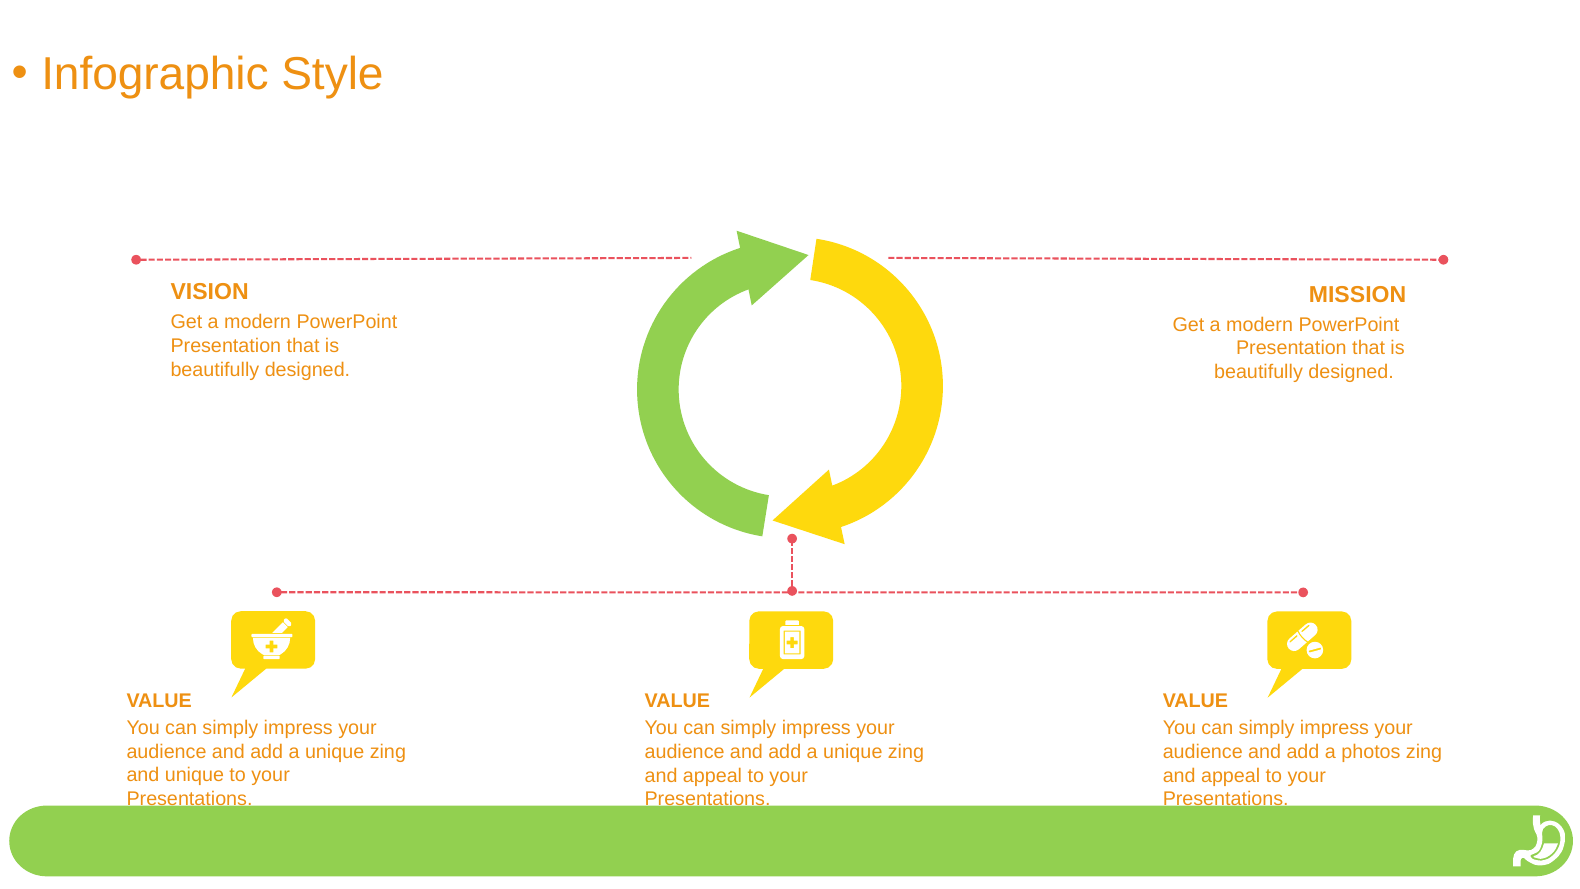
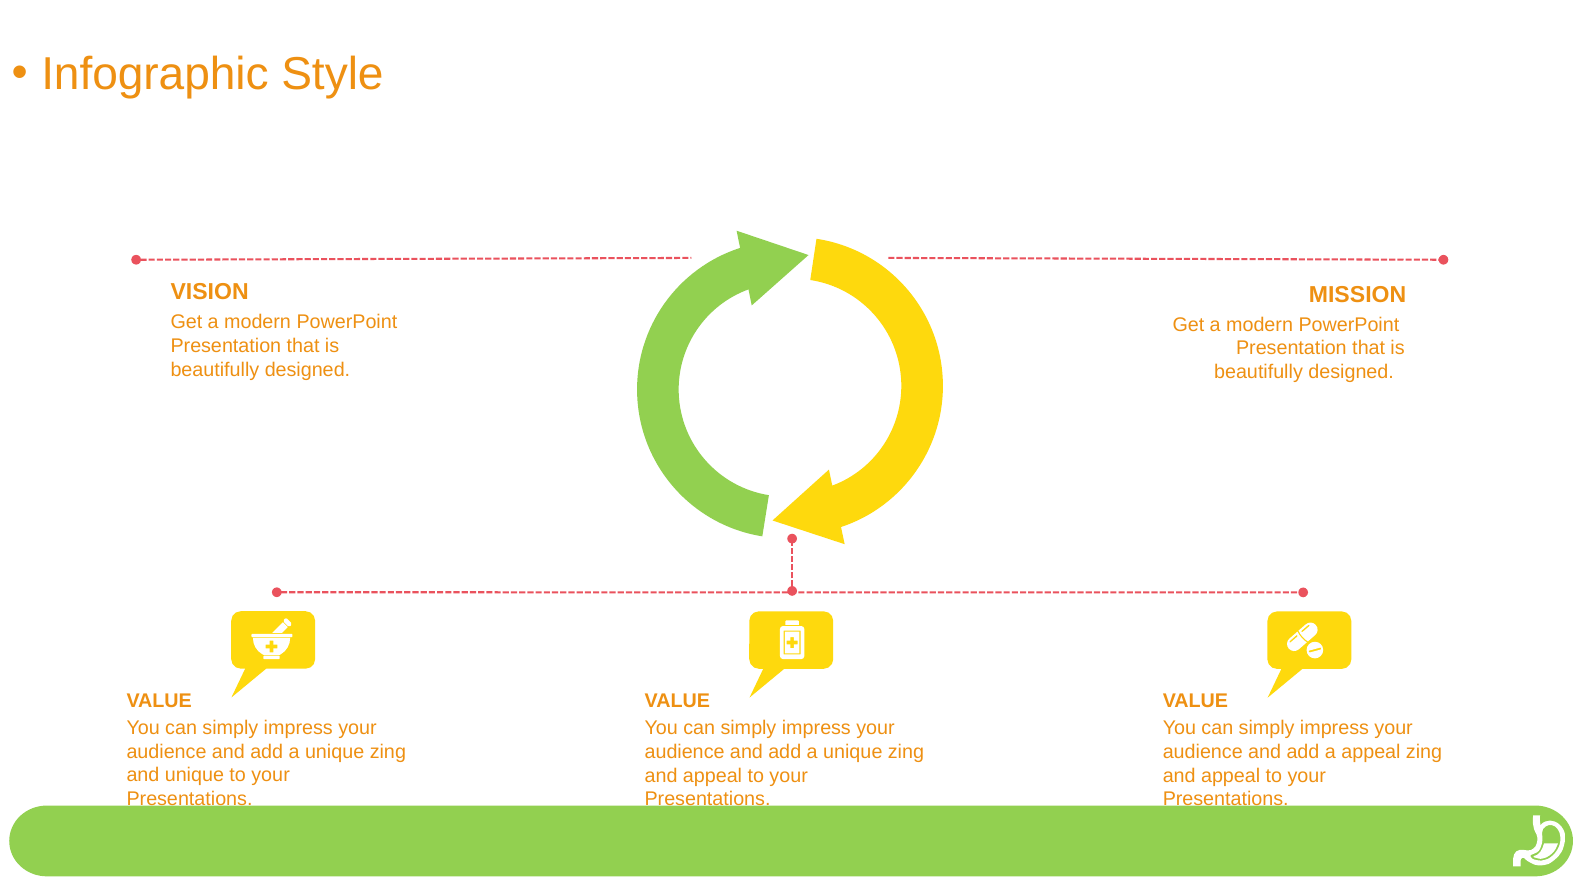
a photos: photos -> appeal (1371, 752)
